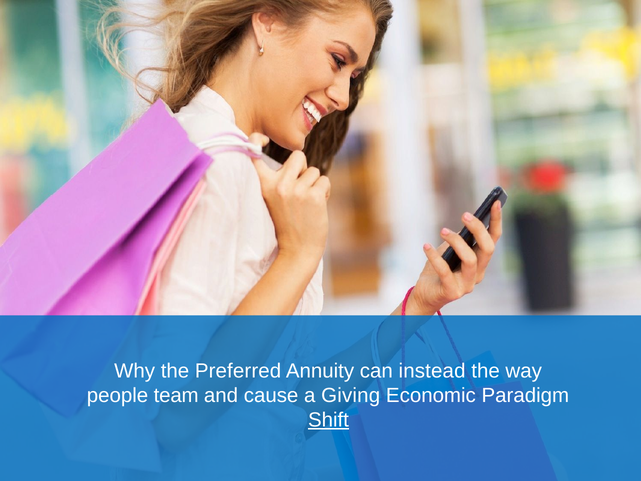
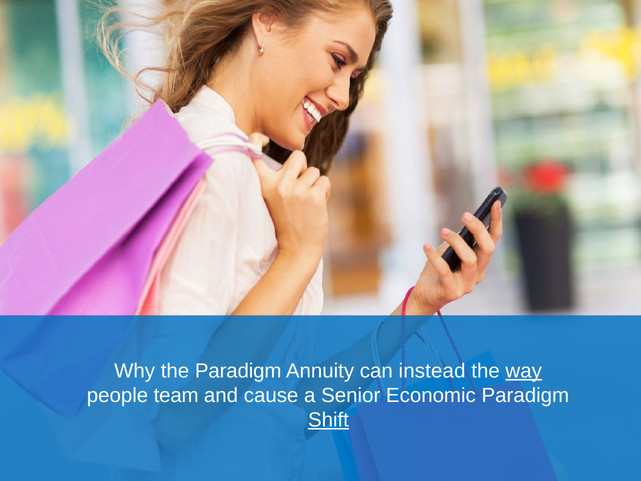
the Preferred: Preferred -> Paradigm (238, 371)
way underline: none -> present (524, 371)
Giving: Giving -> Senior (351, 395)
